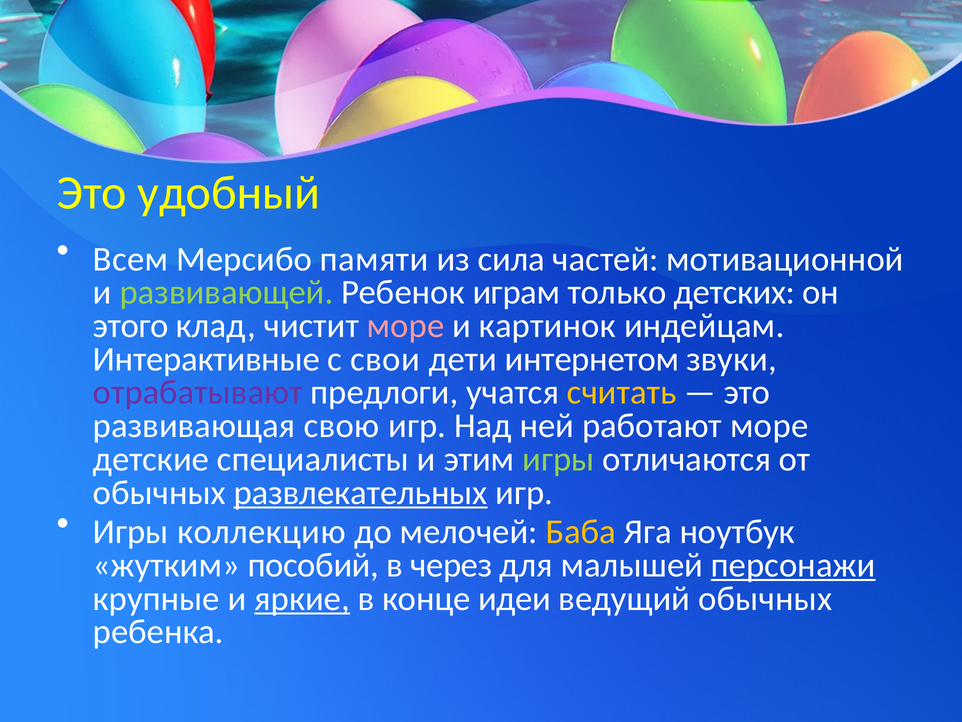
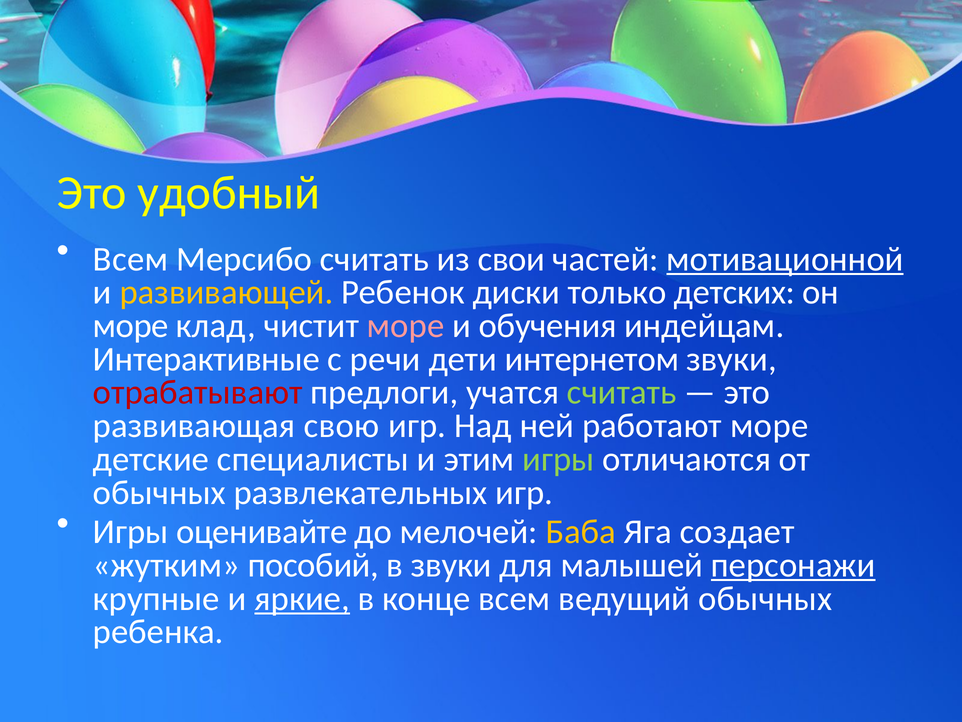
Мерсибо памяти: памяти -> считать (374, 259)
сила: сила -> свои (511, 259)
мотивационной underline: none -> present (785, 259)
развивающей colour: light green -> yellow (226, 292)
играм: играм -> диски (516, 292)
этого: этого -> море (131, 326)
картинок: картинок -> обучения (548, 326)
свои: свои -> речи (385, 359)
отрабатывают colour: purple -> red (198, 392)
считать colour: yellow -> light green (622, 392)
развлекательных underline: present -> none (361, 492)
коллекцию: коллекцию -> оценивайте (262, 532)
ноутбук: ноутбук -> создает (737, 532)
в через: через -> звуки (451, 565)
конце идеи: идеи -> всем (514, 598)
